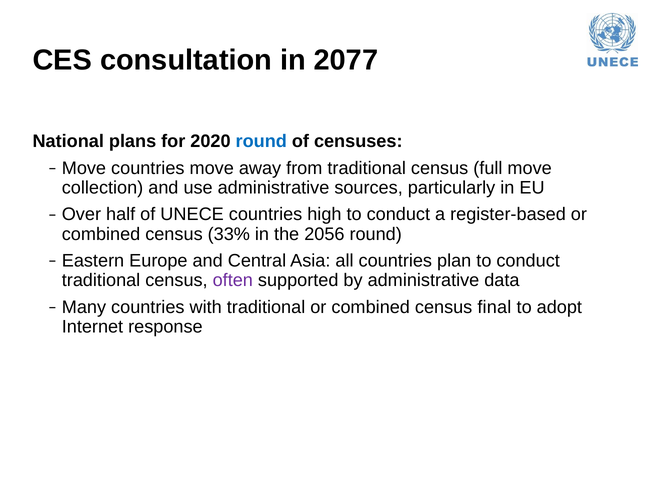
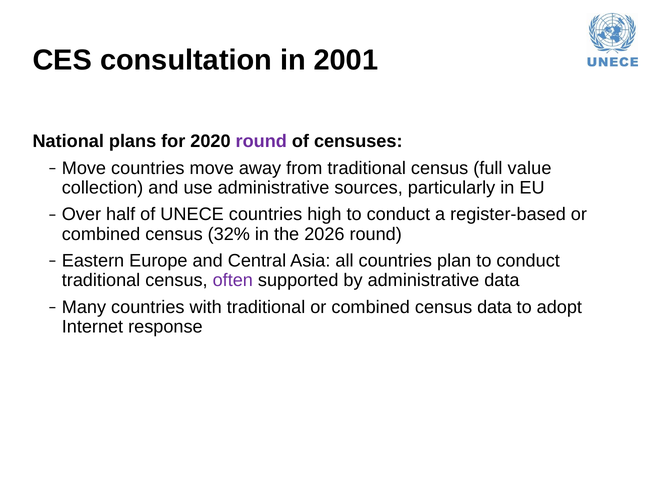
2077: 2077 -> 2001 (346, 60)
round colour: blue -> purple (261, 141)
full move: move -> value (530, 168)
33%: 33% -> 32% (229, 234)
2056: 2056 -> 2026 (324, 234)
census final: final -> data (495, 307)
